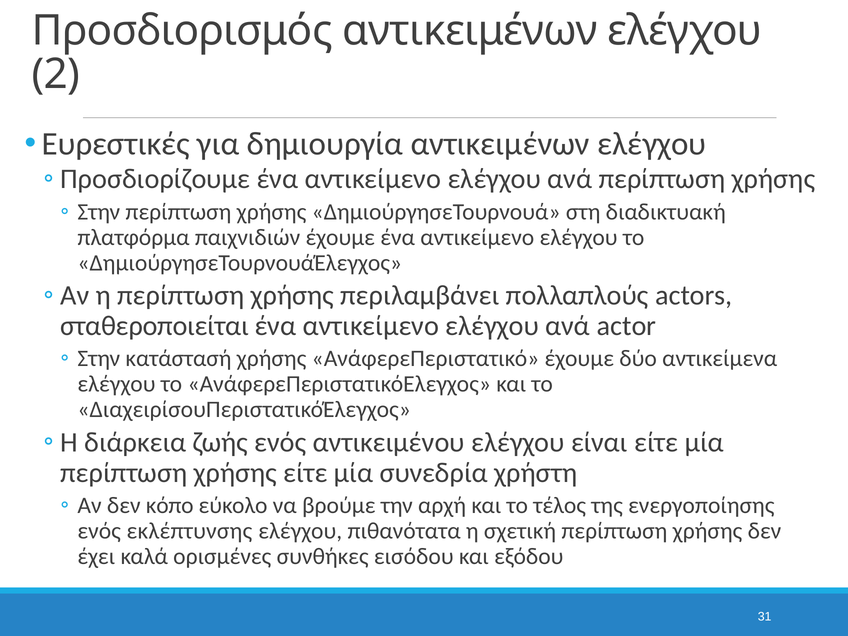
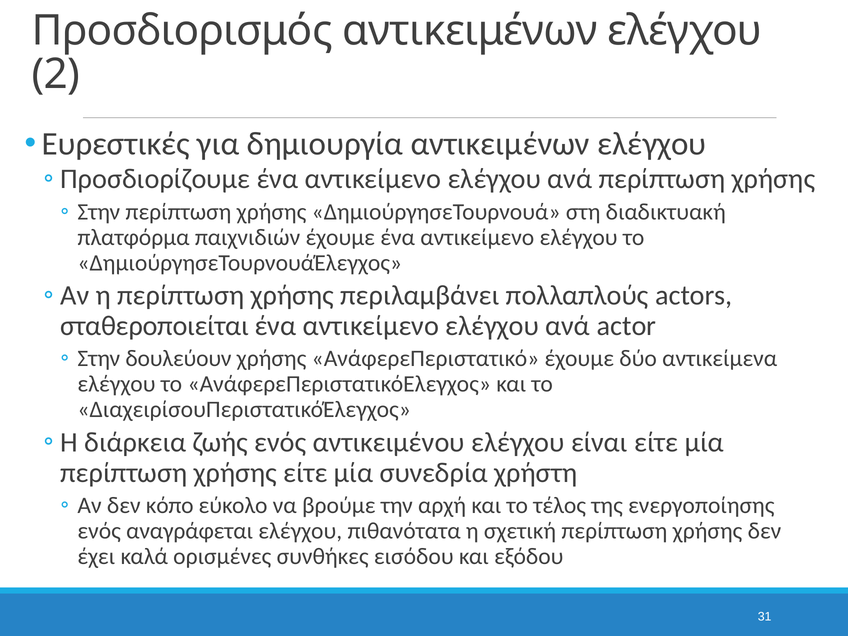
κατάστασή: κατάστασή -> δουλεύουν (178, 359)
εκλέπτυνσης: εκλέπτυνσης -> αναγράφεται (190, 531)
